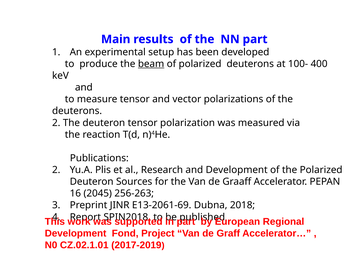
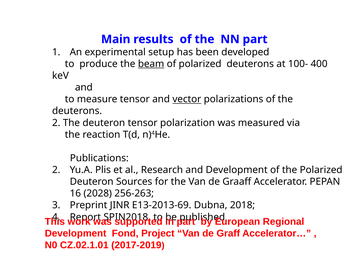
vector underline: none -> present (187, 99)
2045: 2045 -> 2028 (98, 193)
E13-2061-69: E13-2061-69 -> E13-2013-69 (162, 205)
